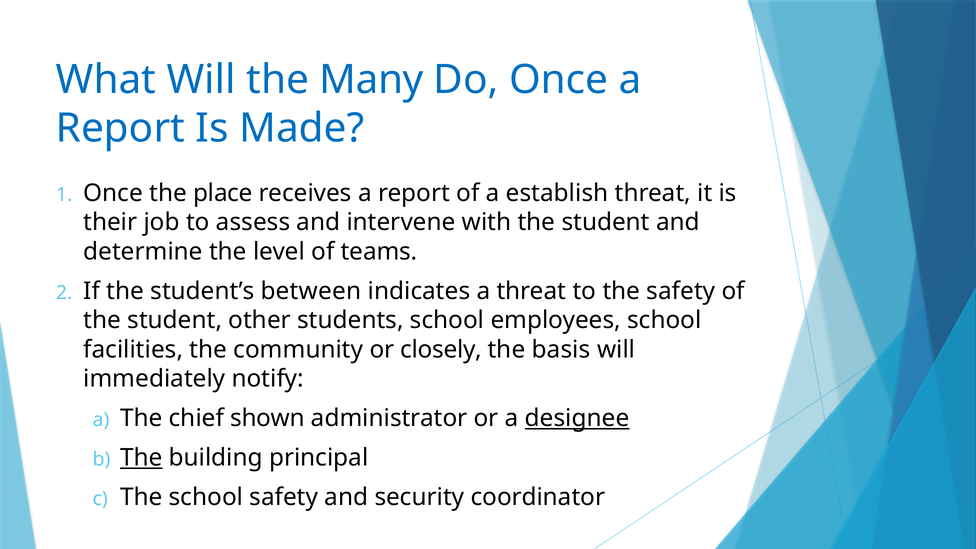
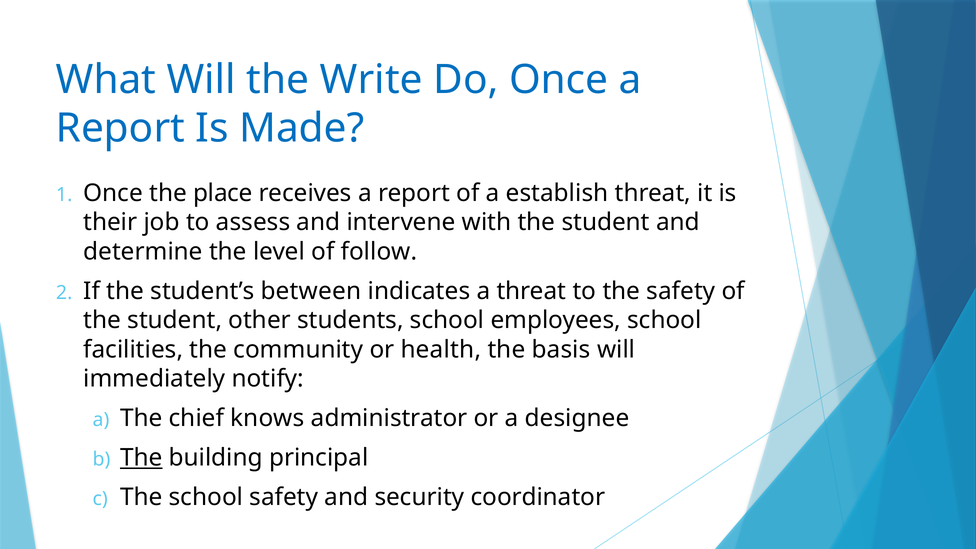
Many: Many -> Write (371, 80)
teams: teams -> follow (379, 252)
closely: closely -> health (441, 350)
shown: shown -> knows (267, 418)
designee underline: present -> none (577, 418)
